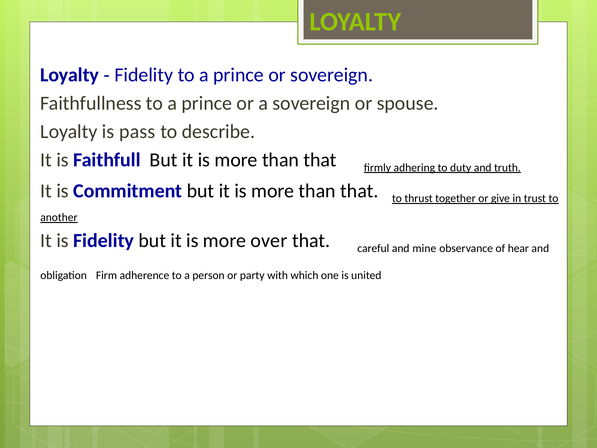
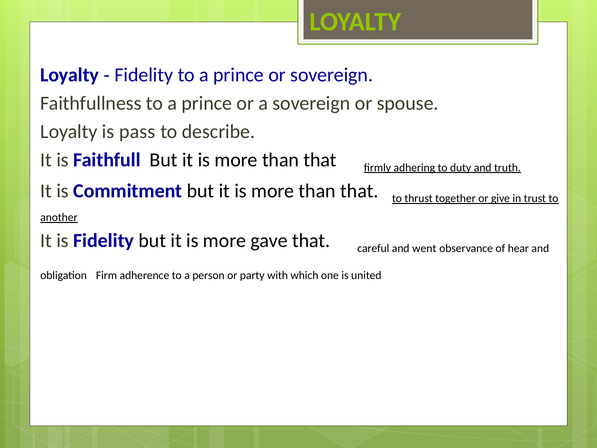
over: over -> gave (269, 241)
mine: mine -> went (424, 248)
